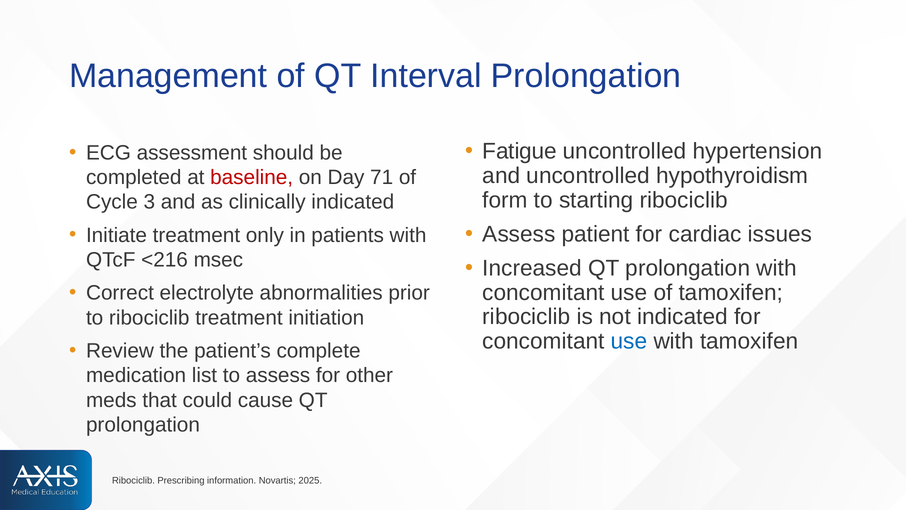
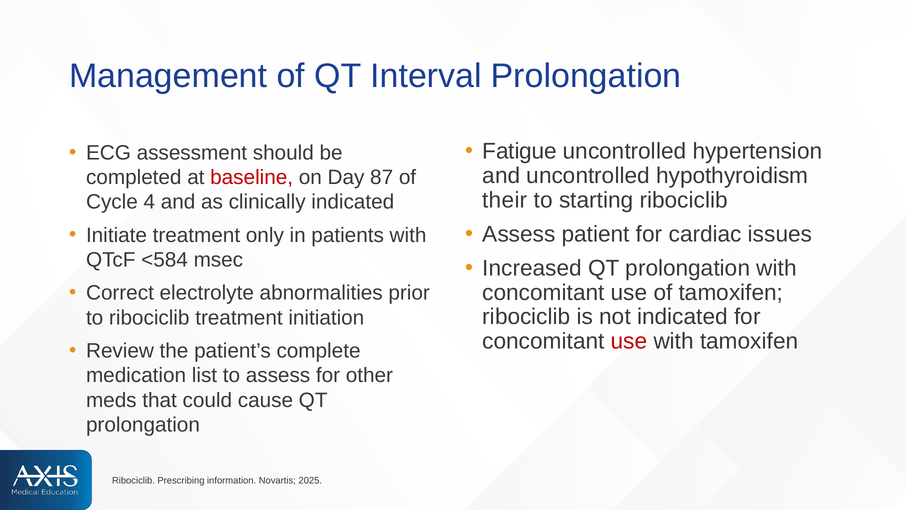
71: 71 -> 87 (382, 177)
form: form -> their (505, 200)
3: 3 -> 4 (149, 202)
<216: <216 -> <584 (165, 260)
use colour: blue -> red (629, 341)
